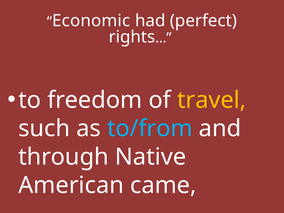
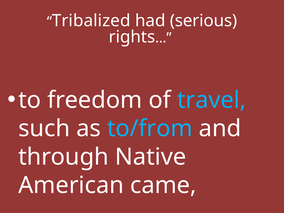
Economic: Economic -> Tribalized (91, 21)
perfect: perfect -> serious (204, 21)
travel colour: yellow -> light blue (212, 100)
